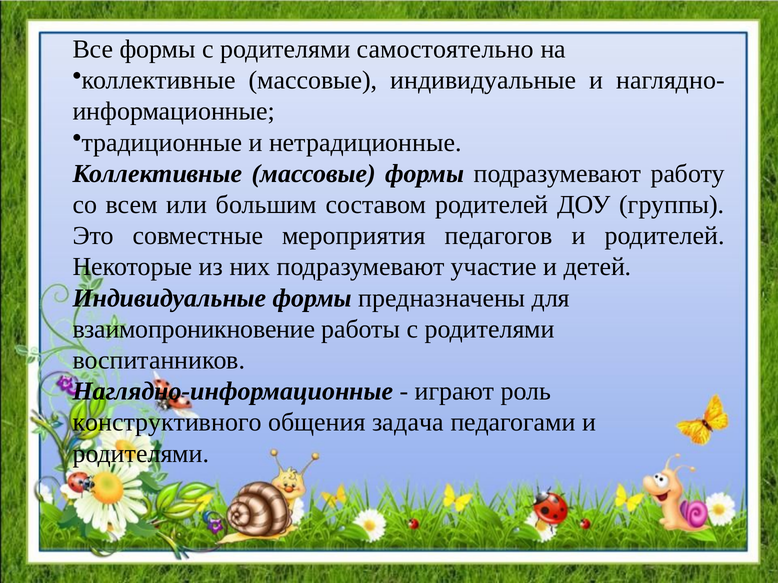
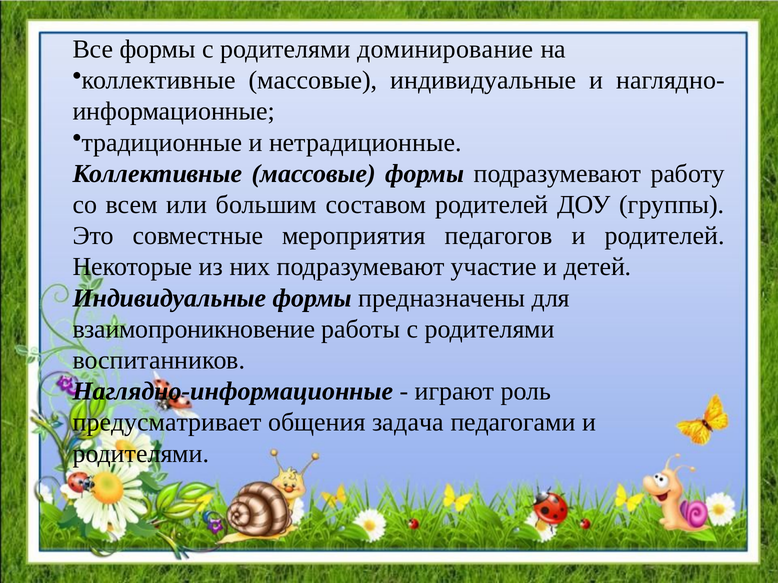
самостоятельно: самостоятельно -> доминирование (445, 49)
конструктивного: конструктивного -> предусматривает (167, 423)
